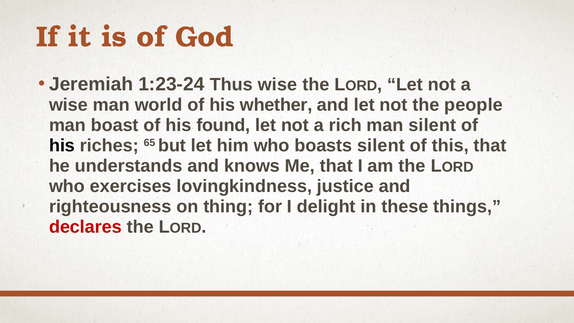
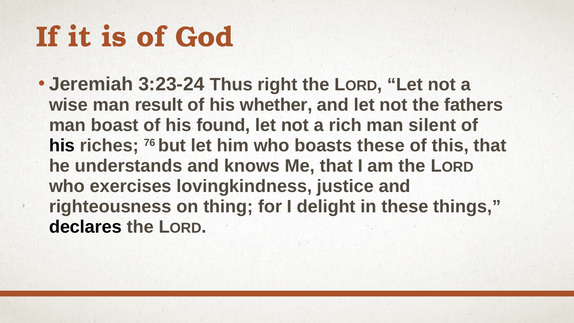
1:23-24: 1:23-24 -> 3:23-24 (171, 84)
Thus wise: wise -> right (278, 84)
world: world -> result (159, 105)
people: people -> fathers (474, 105)
65: 65 -> 76 (149, 143)
boasts silent: silent -> these (381, 146)
declares colour: red -> black (85, 227)
